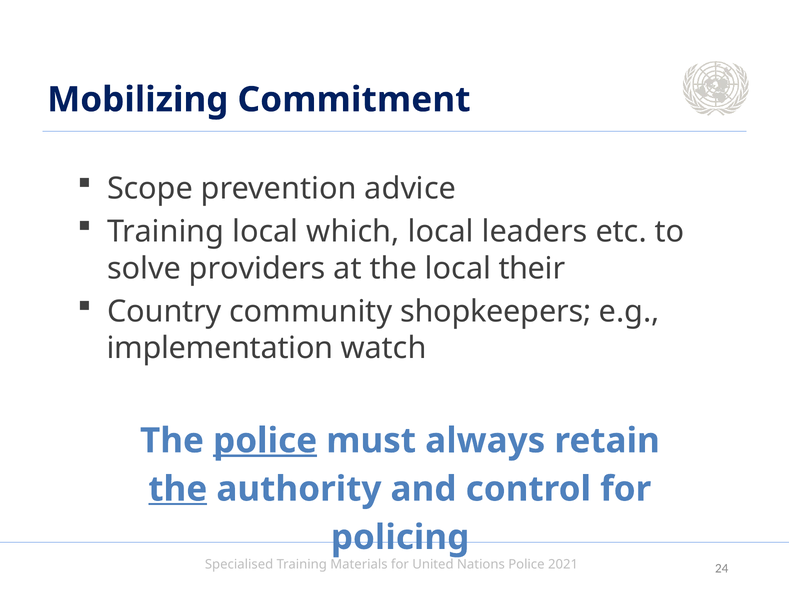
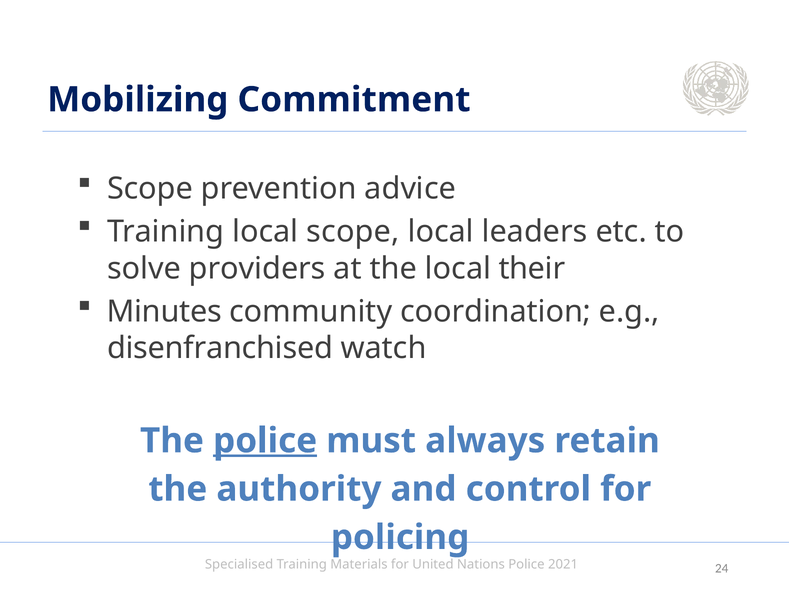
local which: which -> scope (353, 232)
Country: Country -> Minutes (164, 312)
shopkeepers;: shopkeepers; -> coordination; (496, 312)
implementation: implementation -> disenfranchised (220, 349)
the underline: present -> none (178, 490)
